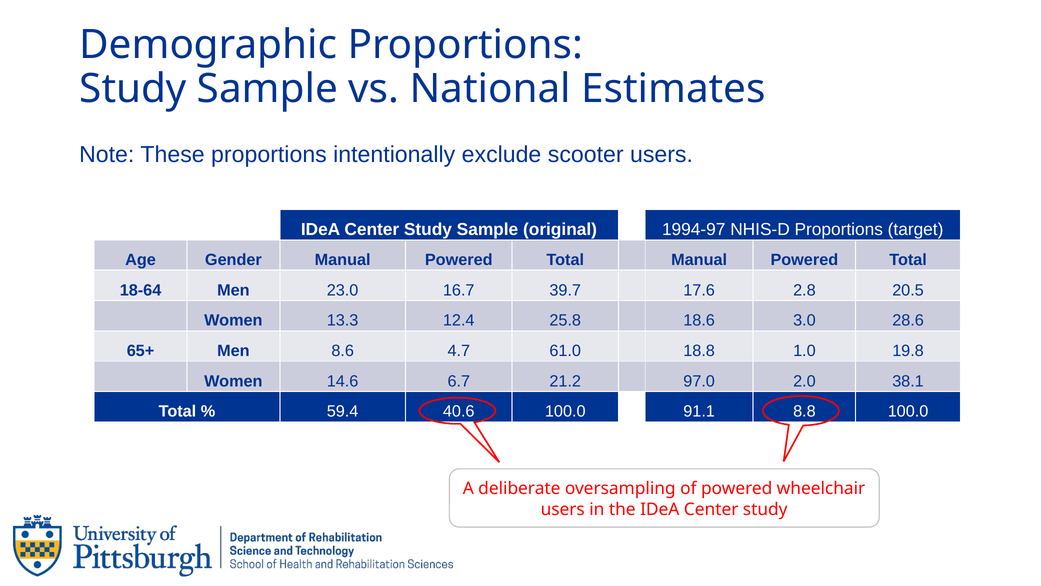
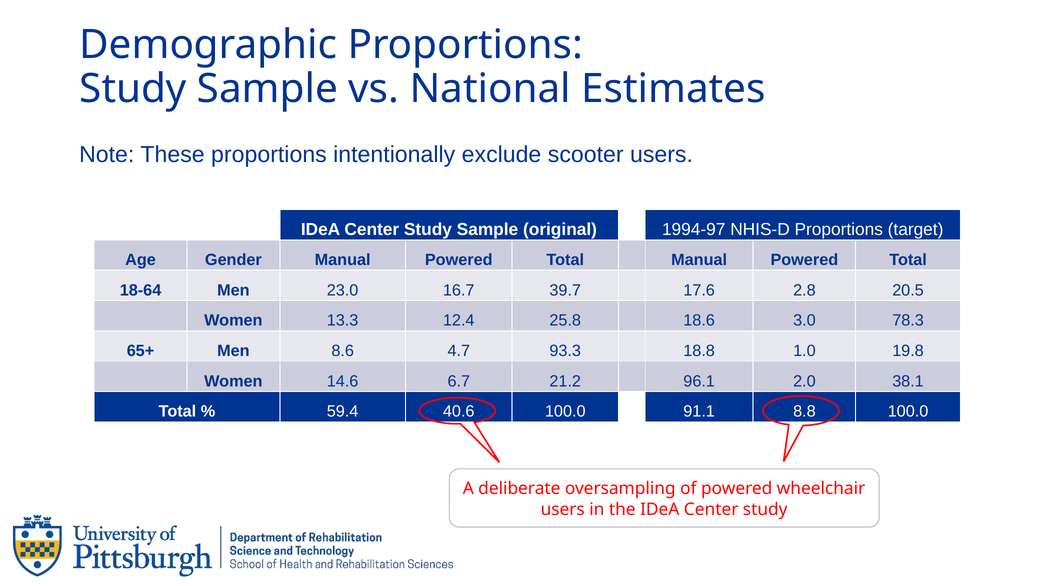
28.6: 28.6 -> 78.3 (908, 320)
61.0: 61.0 -> 93.3 (565, 351)
97.0: 97.0 -> 96.1 (699, 381)
